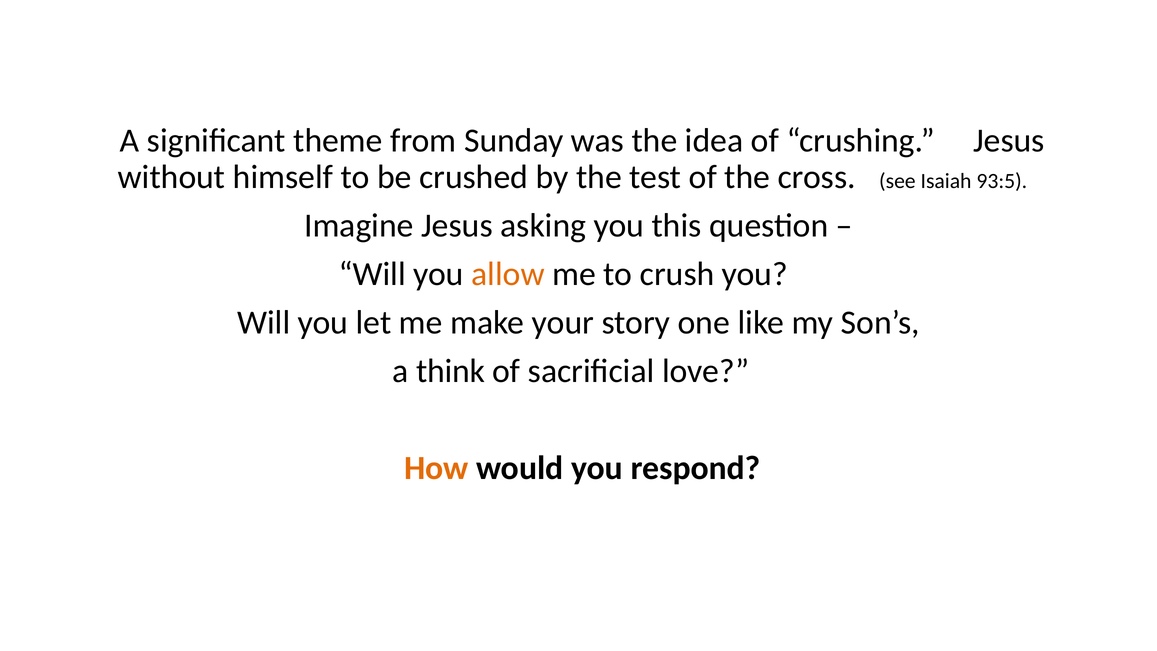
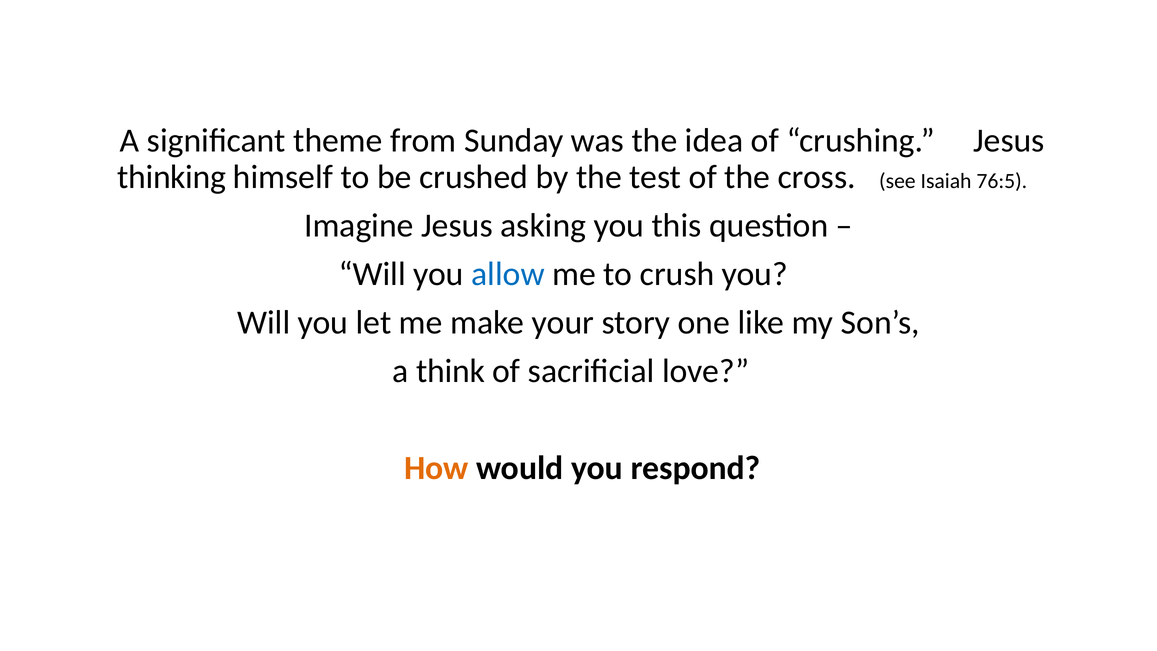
without: without -> thinking (172, 177)
93:5: 93:5 -> 76:5 (1002, 181)
allow colour: orange -> blue (508, 274)
